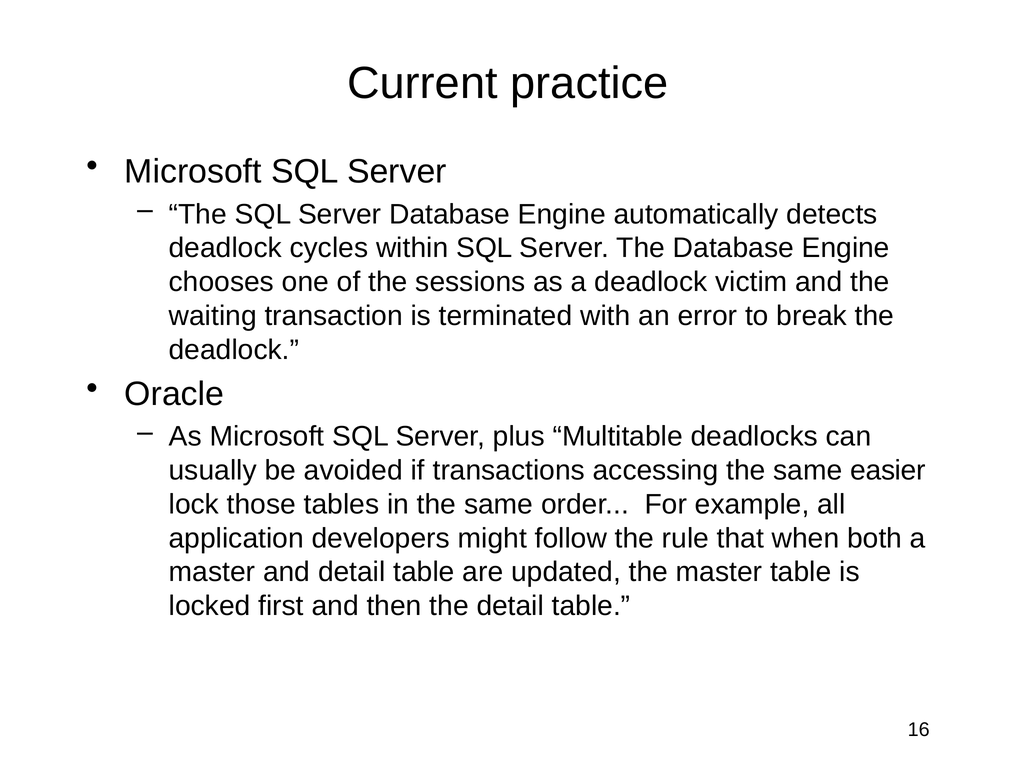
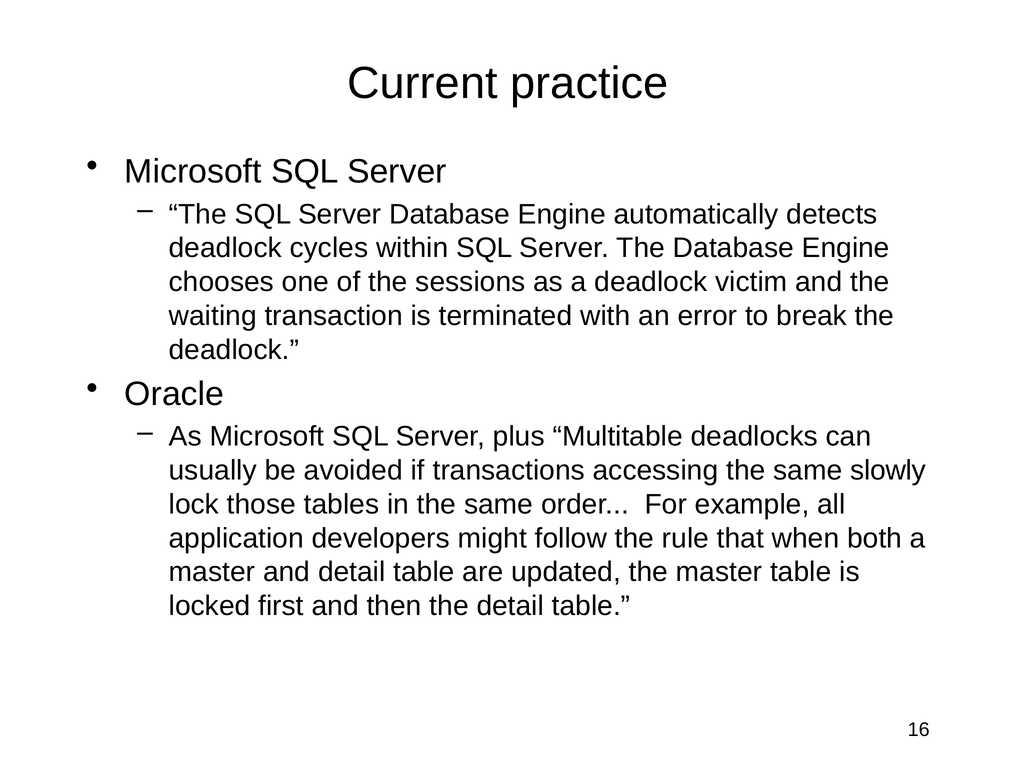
easier: easier -> slowly (888, 471)
